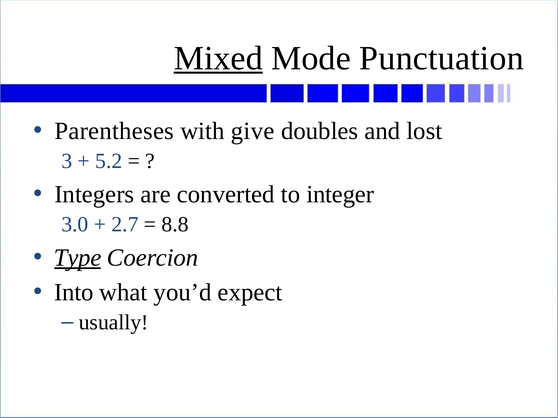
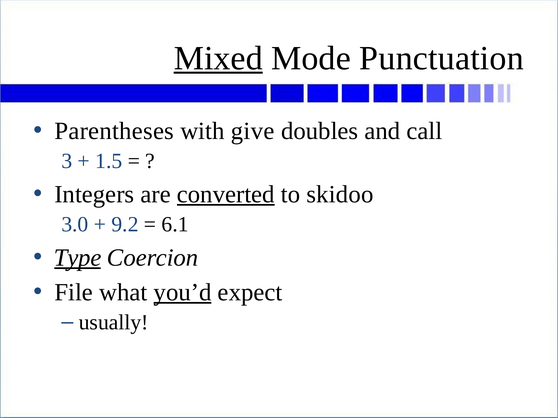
lost: lost -> call (424, 131)
5.2: 5.2 -> 1.5 (109, 161)
converted underline: none -> present (226, 194)
integer: integer -> skidoo (340, 194)
2.7: 2.7 -> 9.2 (125, 225)
8.8: 8.8 -> 6.1 (175, 225)
Into: Into -> File (74, 293)
you’d underline: none -> present (183, 293)
